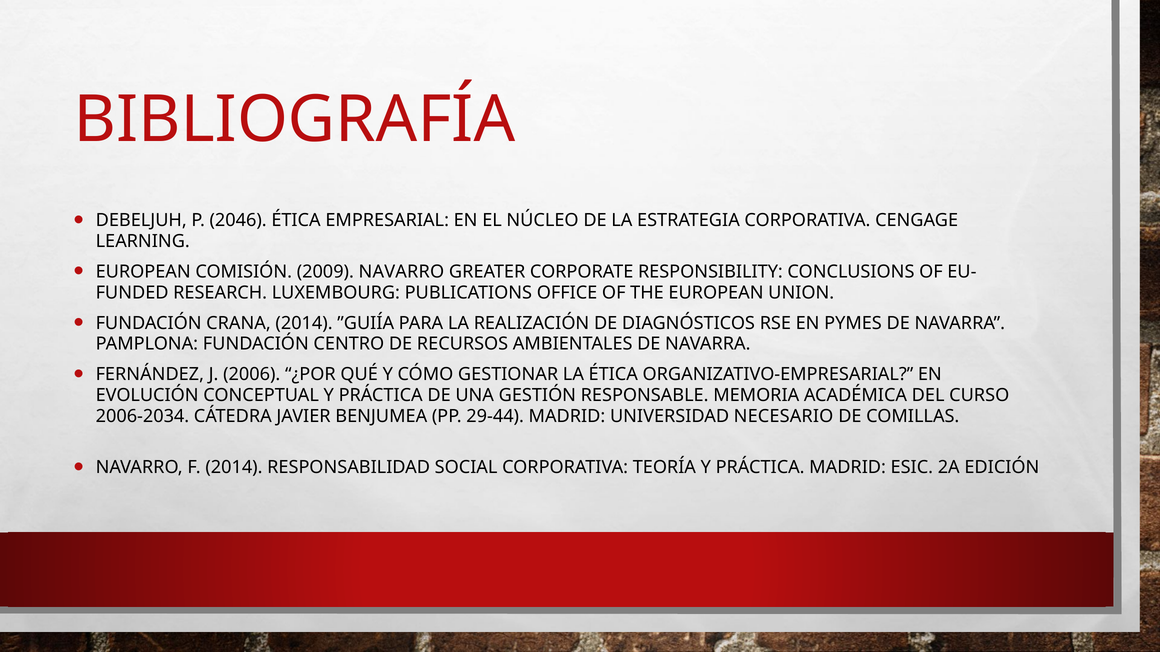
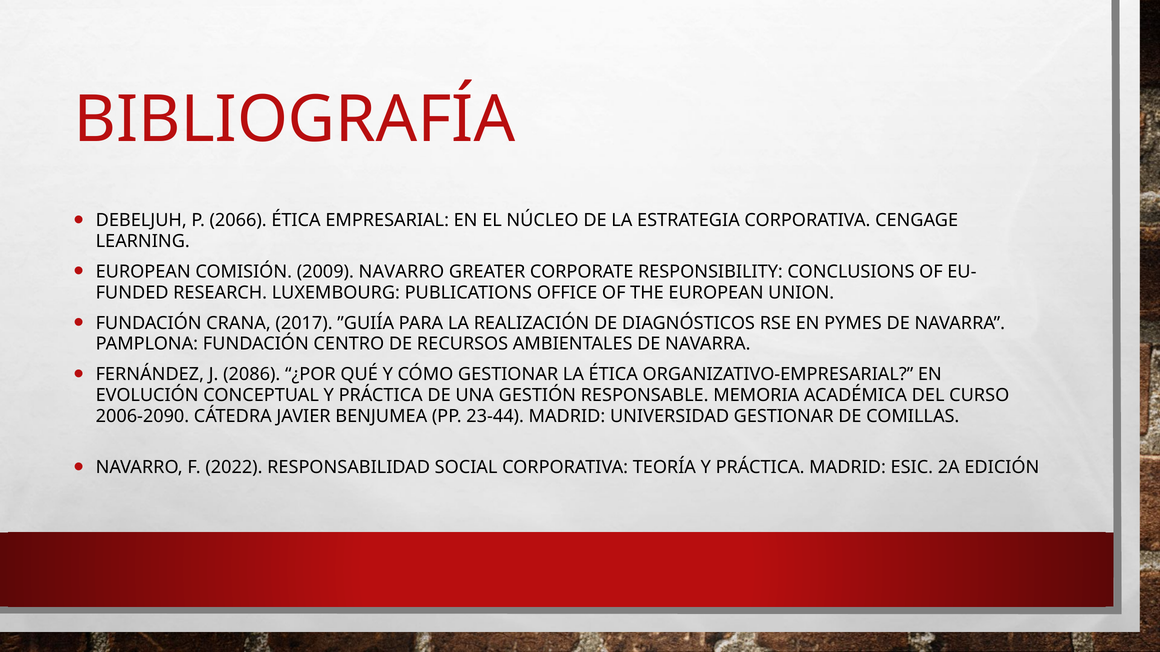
2046: 2046 -> 2066 (238, 221)
CRANA 2014: 2014 -> 2017 (304, 323)
2006: 2006 -> 2086 (252, 375)
2006-2034: 2006-2034 -> 2006-2090 (142, 416)
29-44: 29-44 -> 23-44 (495, 416)
UNIVERSIDAD NECESARIO: NECESARIO -> GESTIONAR (784, 416)
F 2014: 2014 -> 2022 (234, 468)
